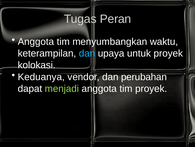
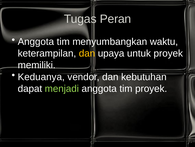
dan colour: light blue -> yellow (87, 53)
kolokasi: kolokasi -> memiliki (37, 65)
perubahan: perubahan -> kebutuhan (144, 77)
